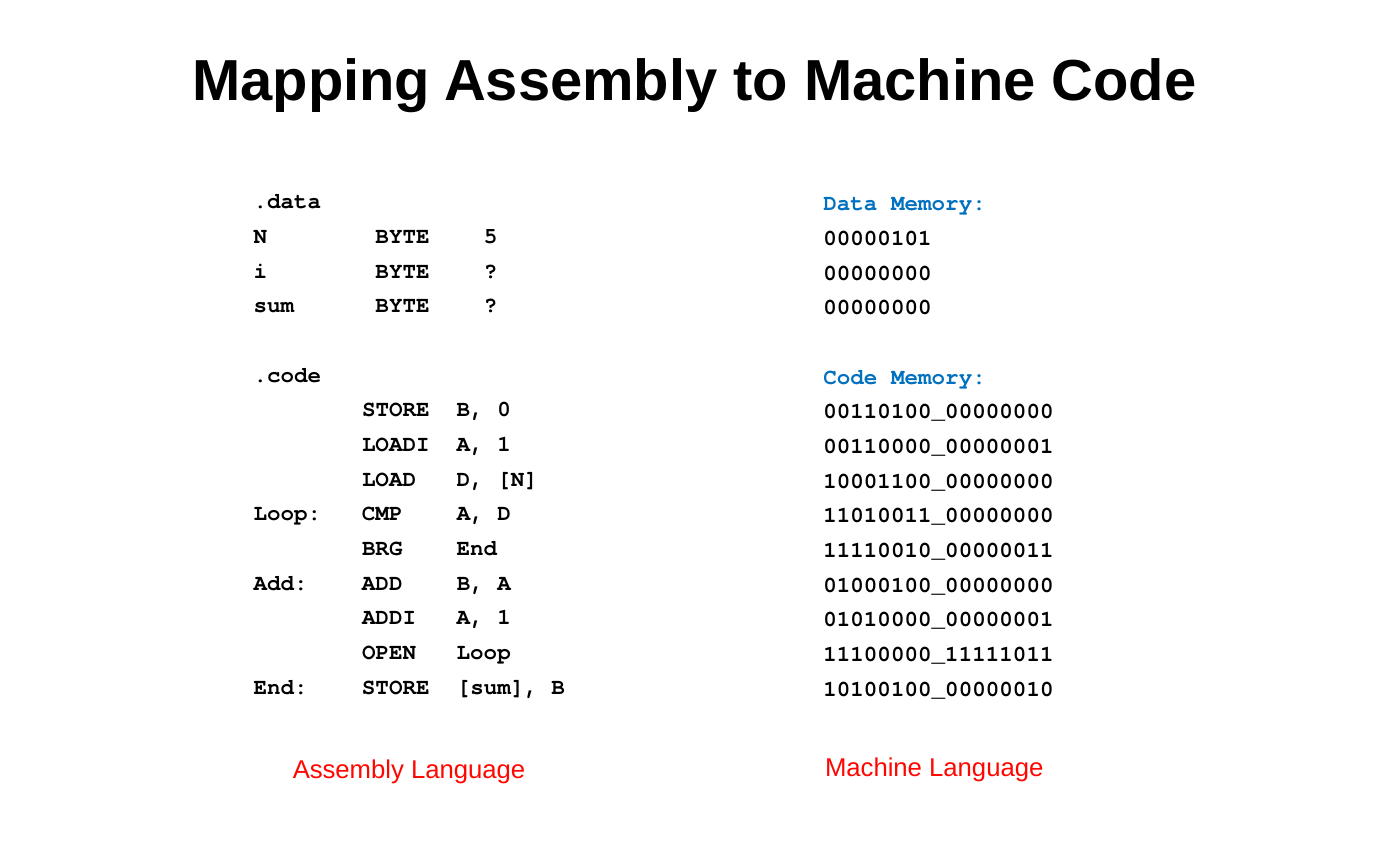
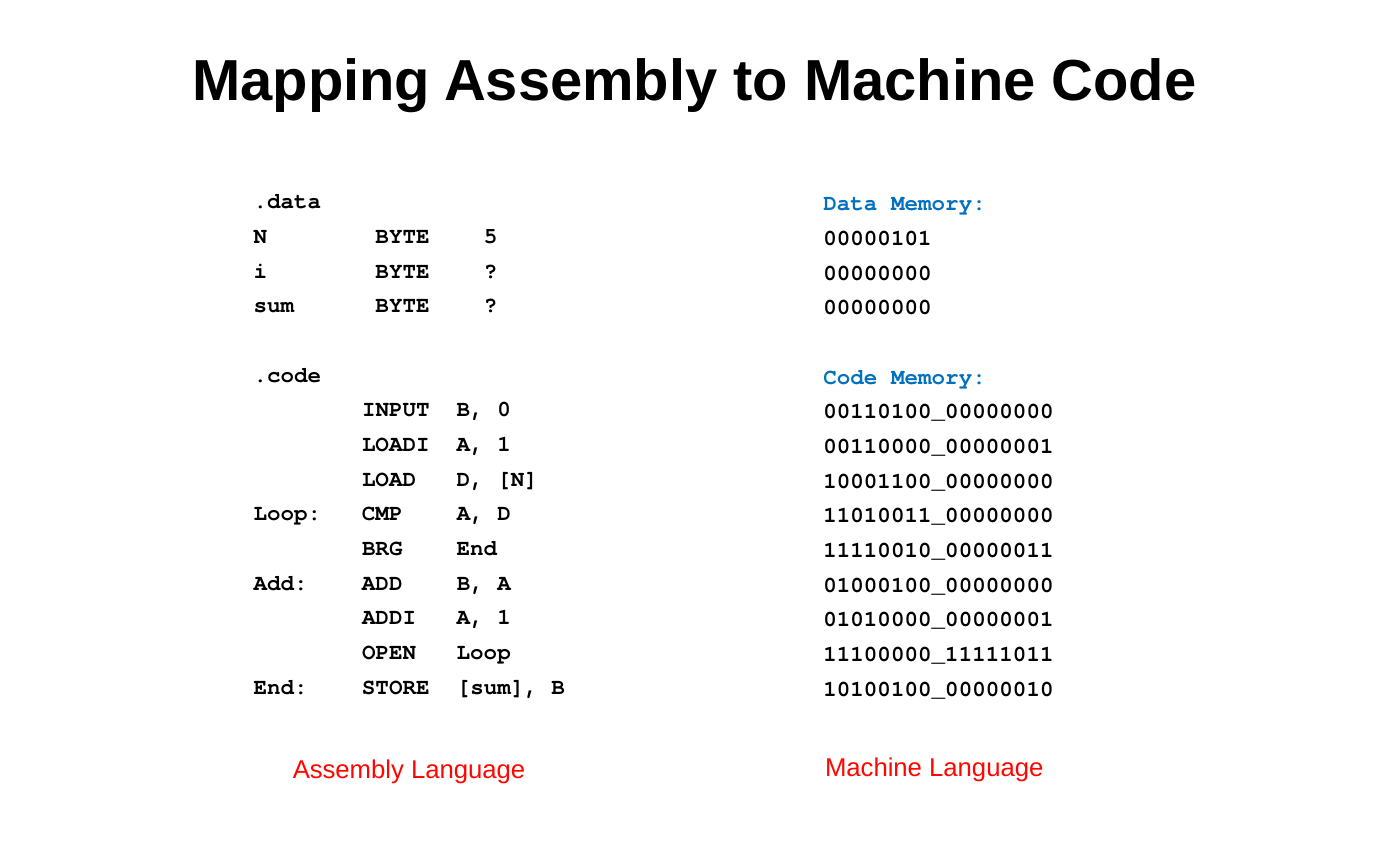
STORE: STORE -> INPUT (396, 410)
